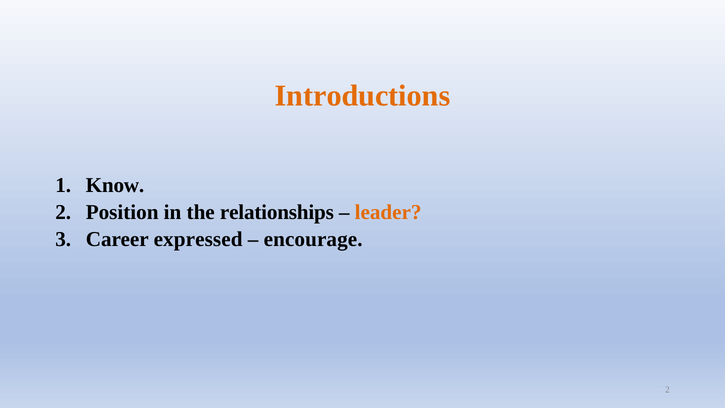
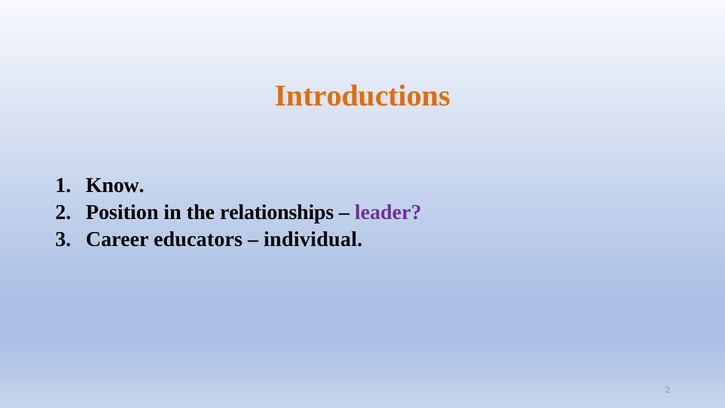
leader colour: orange -> purple (388, 212)
expressed: expressed -> educators (198, 239)
encourage: encourage -> individual (313, 239)
